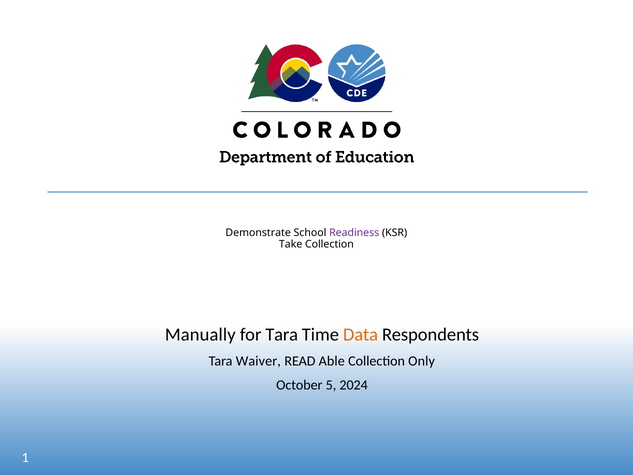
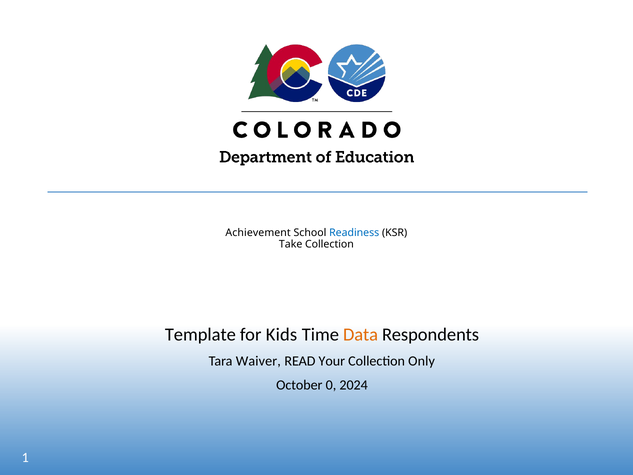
Demonstrate: Demonstrate -> Achievement (258, 233)
Readiness colour: purple -> blue (354, 233)
Manually: Manually -> Template (200, 334)
for Tara: Tara -> Kids (282, 334)
Able: Able -> Your (332, 361)
5: 5 -> 0 (331, 385)
